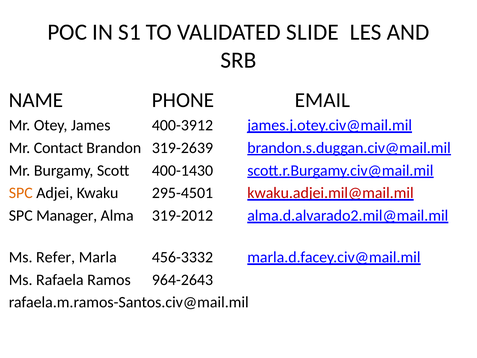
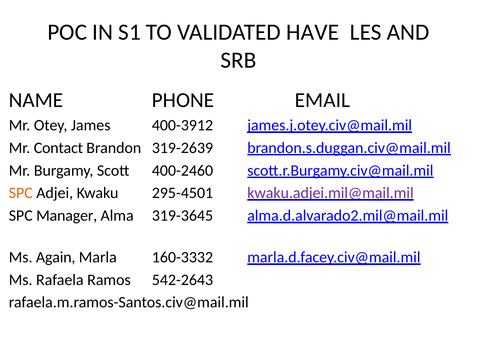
SLIDE: SLIDE -> HAVE (313, 32)
400-1430: 400-1430 -> 400-2460 (182, 170)
kwaku.adjei.mil@mail.mil colour: red -> purple (330, 193)
319-2012: 319-2012 -> 319-3645 (182, 215)
Refer: Refer -> Again (56, 257)
456-3332: 456-3332 -> 160-3332 (182, 257)
964-2643: 964-2643 -> 542-2643 (182, 280)
